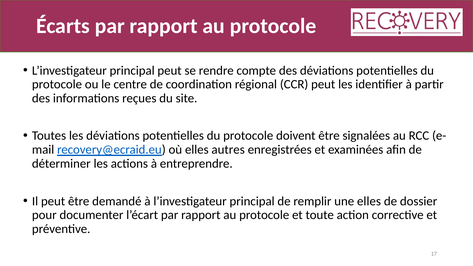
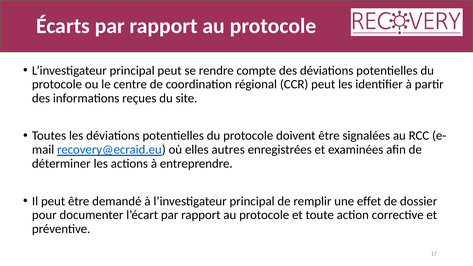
une elles: elles -> effet (369, 201)
